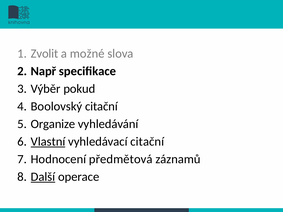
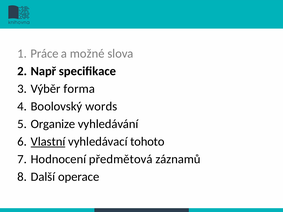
Zvolit: Zvolit -> Práce (44, 54)
pokud: pokud -> forma (79, 89)
Boolovský citační: citační -> words (101, 106)
vyhledávací citační: citační -> tohoto (147, 142)
Další underline: present -> none (43, 177)
